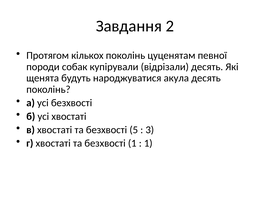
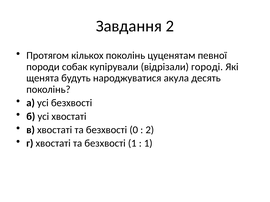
відрізали десять: десять -> городі (207, 67)
5: 5 -> 0 (134, 130)
3: 3 -> 2 (150, 130)
